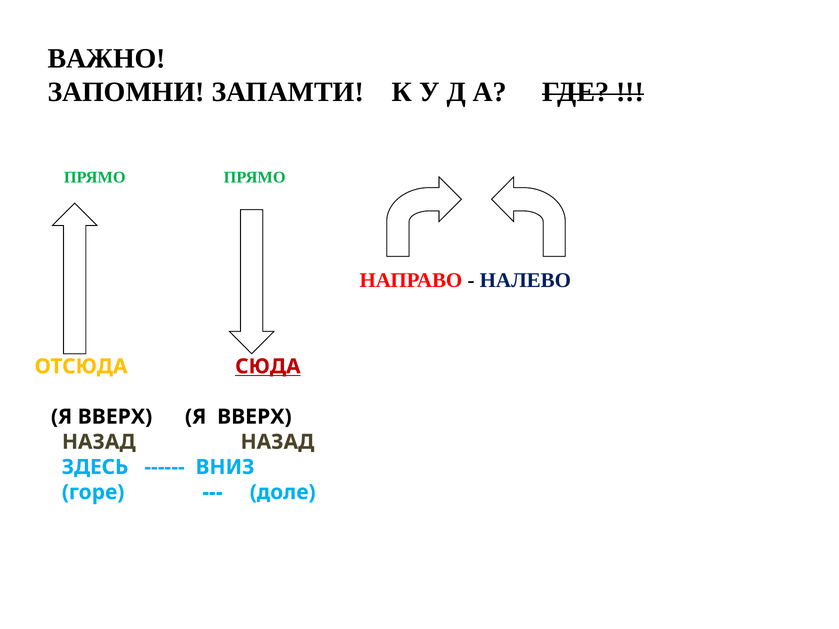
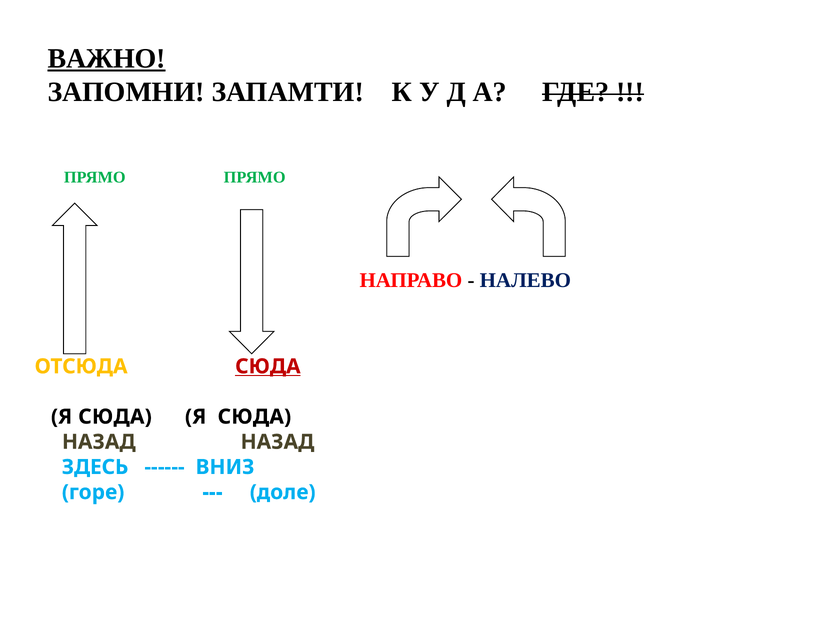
ВАЖНО underline: none -> present (107, 59)
ВВЕРХ: ВВЕРХ -> СЮДА (115, 417)
ВВЕРХ: ВВЕРХ -> СЮДА (254, 417)
